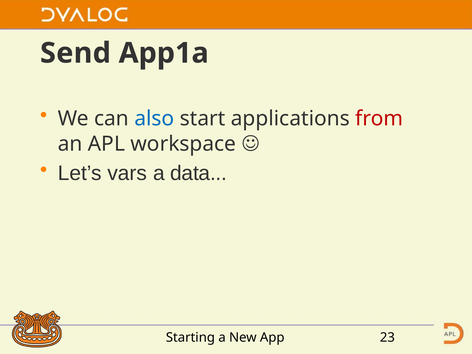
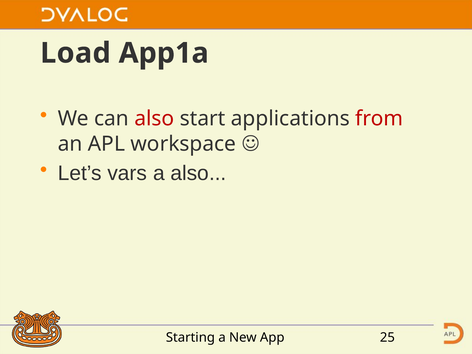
Send: Send -> Load (75, 53)
also colour: blue -> red (154, 119)
a data: data -> also (198, 173)
23: 23 -> 25 (387, 338)
